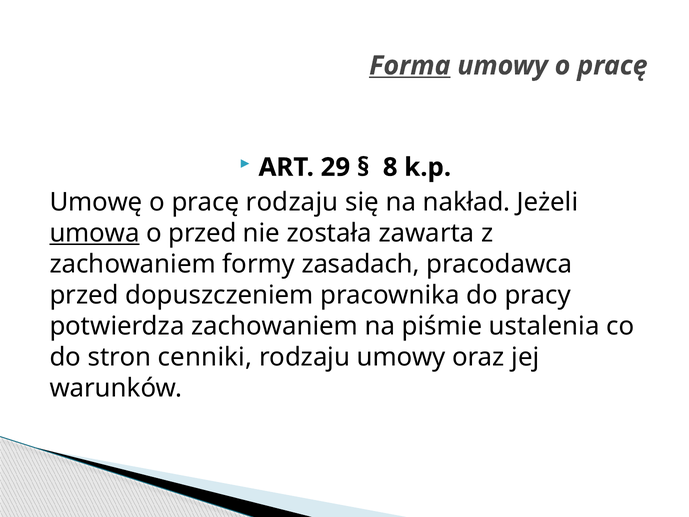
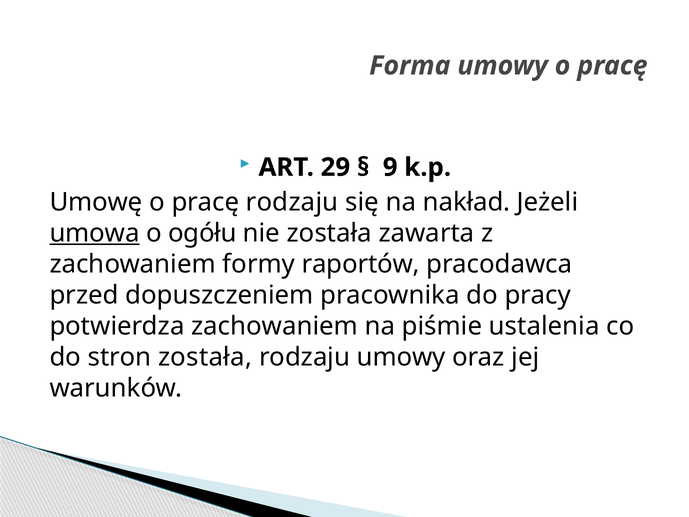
Forma underline: present -> none (410, 66)
8: 8 -> 9 (390, 167)
o przed: przed -> ogółu (202, 233)
zasadach: zasadach -> raportów (361, 264)
stron cenniki: cenniki -> została (205, 357)
